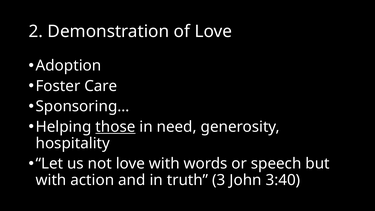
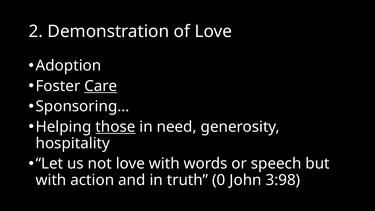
Care underline: none -> present (101, 86)
3: 3 -> 0 (219, 180)
3:40: 3:40 -> 3:98 (283, 180)
